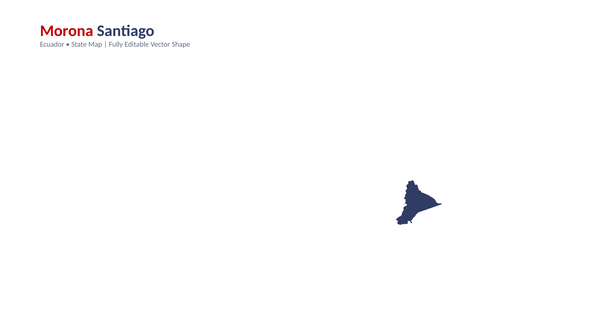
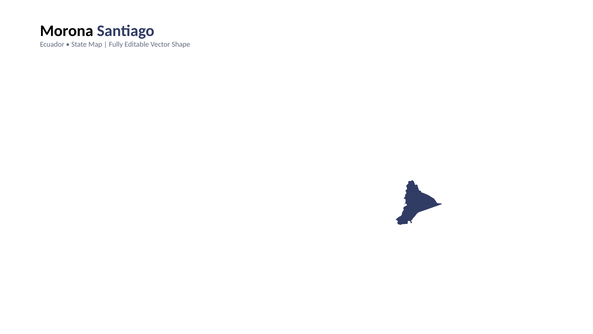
Morona colour: red -> black (67, 31)
